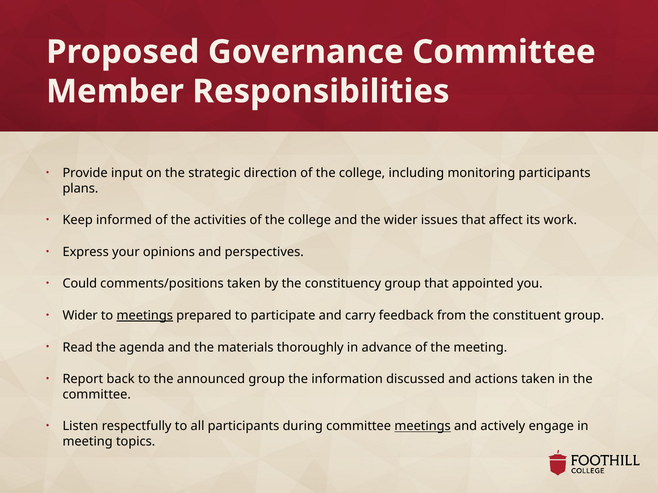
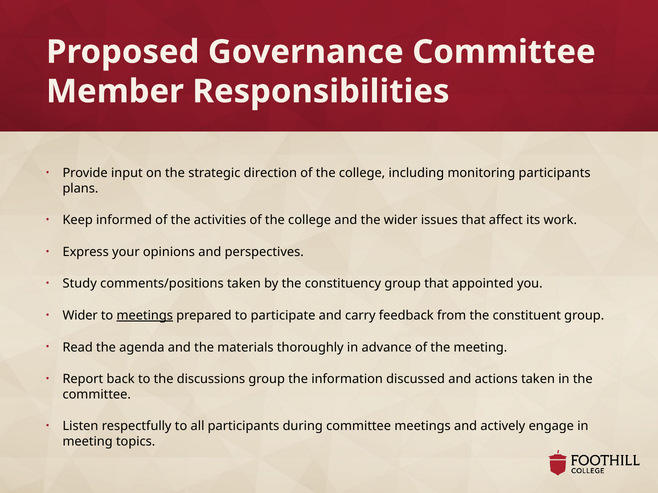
Could: Could -> Study (80, 284)
announced: announced -> discussions (211, 379)
meetings underline: present -> none (423, 427)
